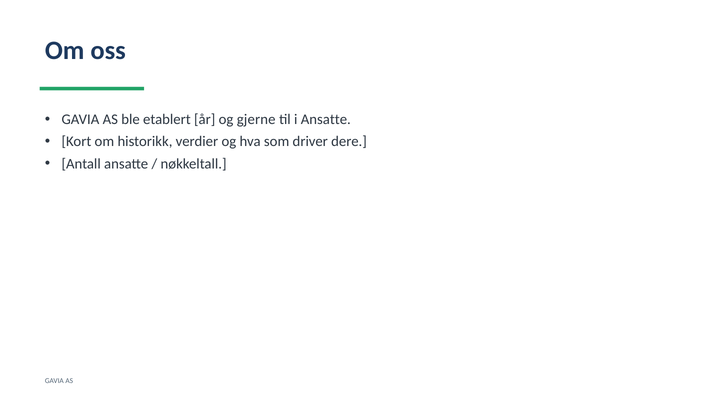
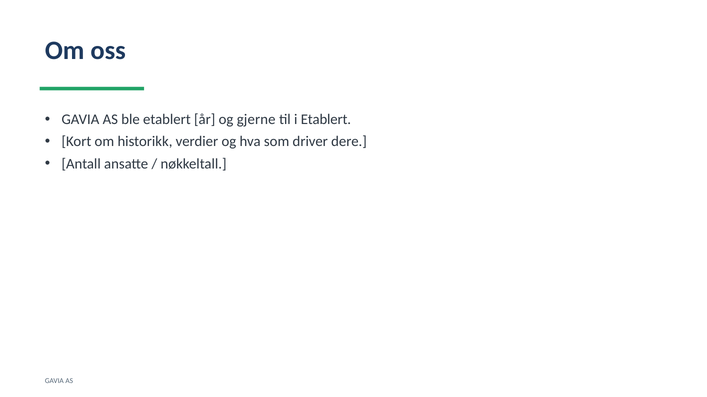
i Ansatte: Ansatte -> Etablert (326, 120)
